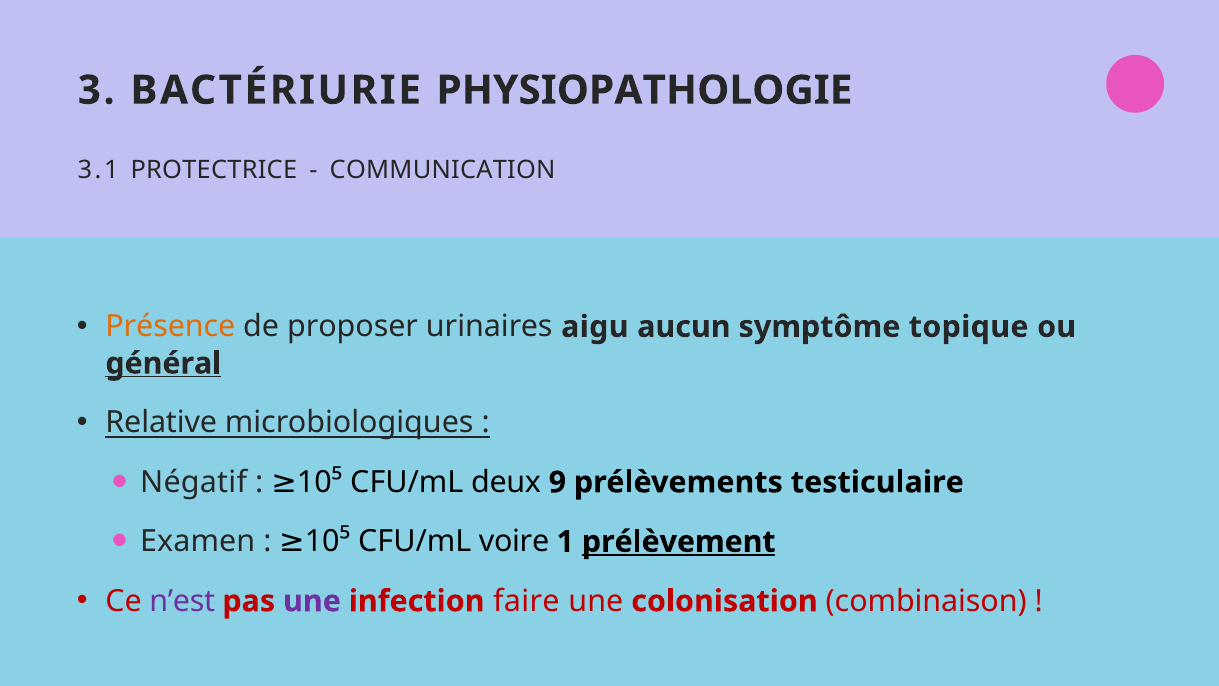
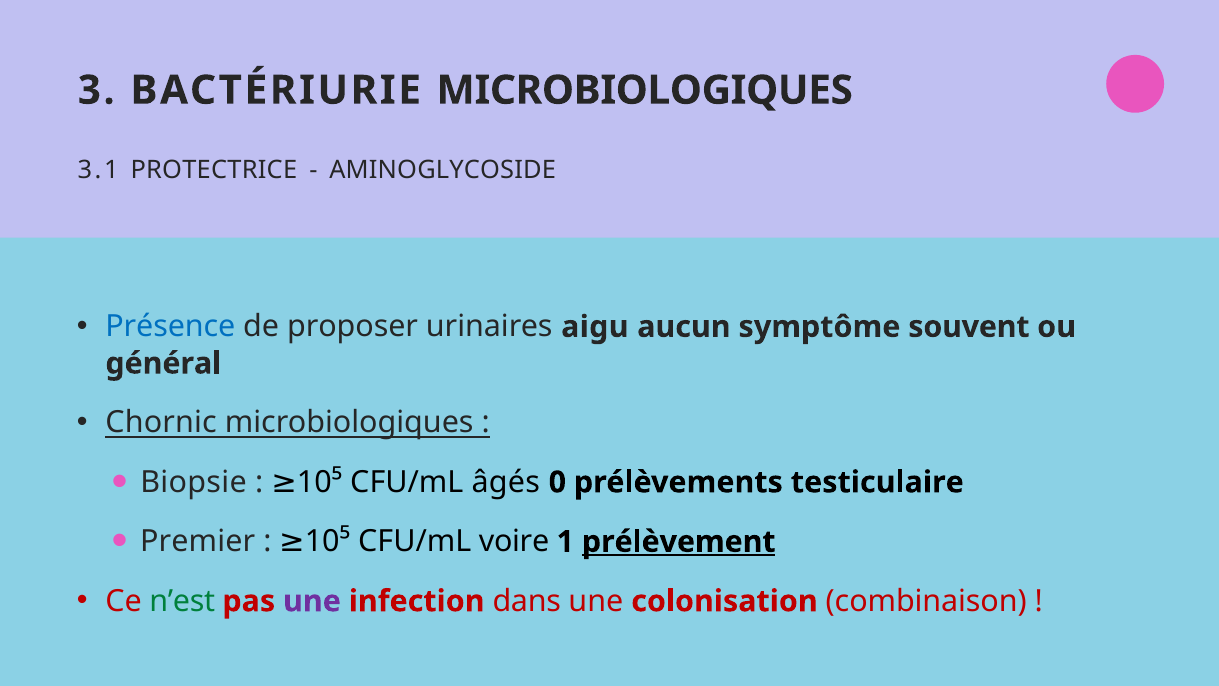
BACTÉRIURIE PHYSIOPATHOLOGIE: PHYSIOPATHOLOGIE -> MICROBIOLOGIQUES (645, 90)
COMMUNICATION: COMMUNICATION -> AMINOGLYCOSIDE (443, 170)
Présence colour: orange -> blue (170, 327)
topique: topique -> souvent (969, 327)
général underline: present -> none (163, 363)
Relative: Relative -> Chornic (161, 423)
Négatif: Négatif -> Biopsie (194, 482)
deux: deux -> âgés (506, 482)
9: 9 -> 0 (557, 482)
Examen: Examen -> Premier (198, 542)
n’est colour: purple -> green (182, 601)
faire: faire -> dans (527, 601)
